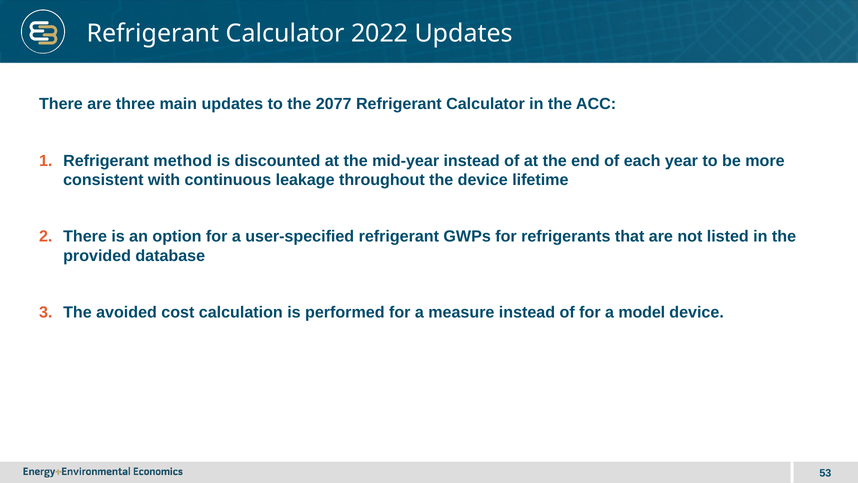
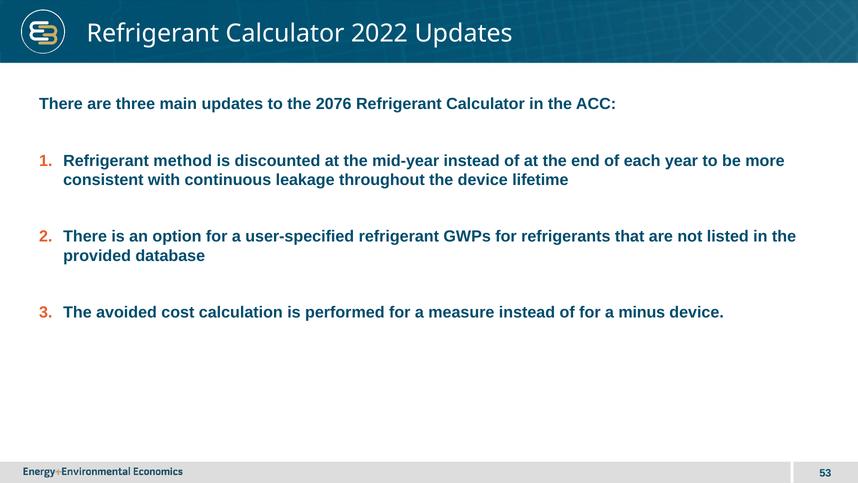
2077: 2077 -> 2076 (334, 104)
model: model -> minus (642, 312)
